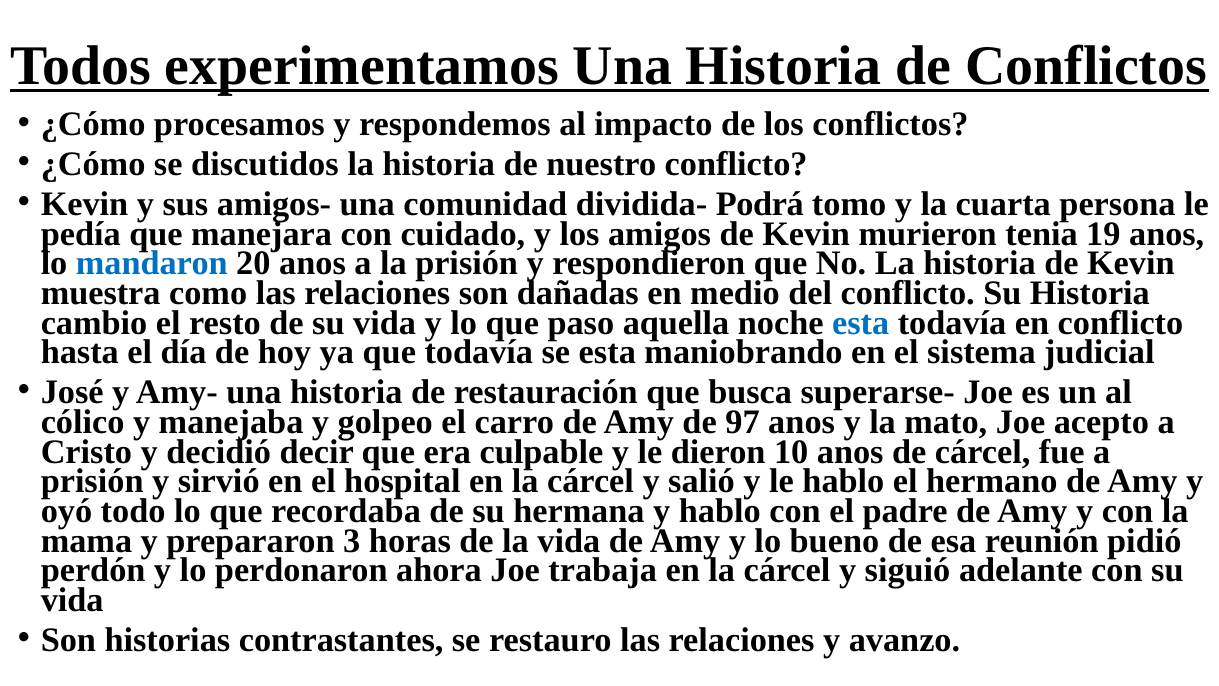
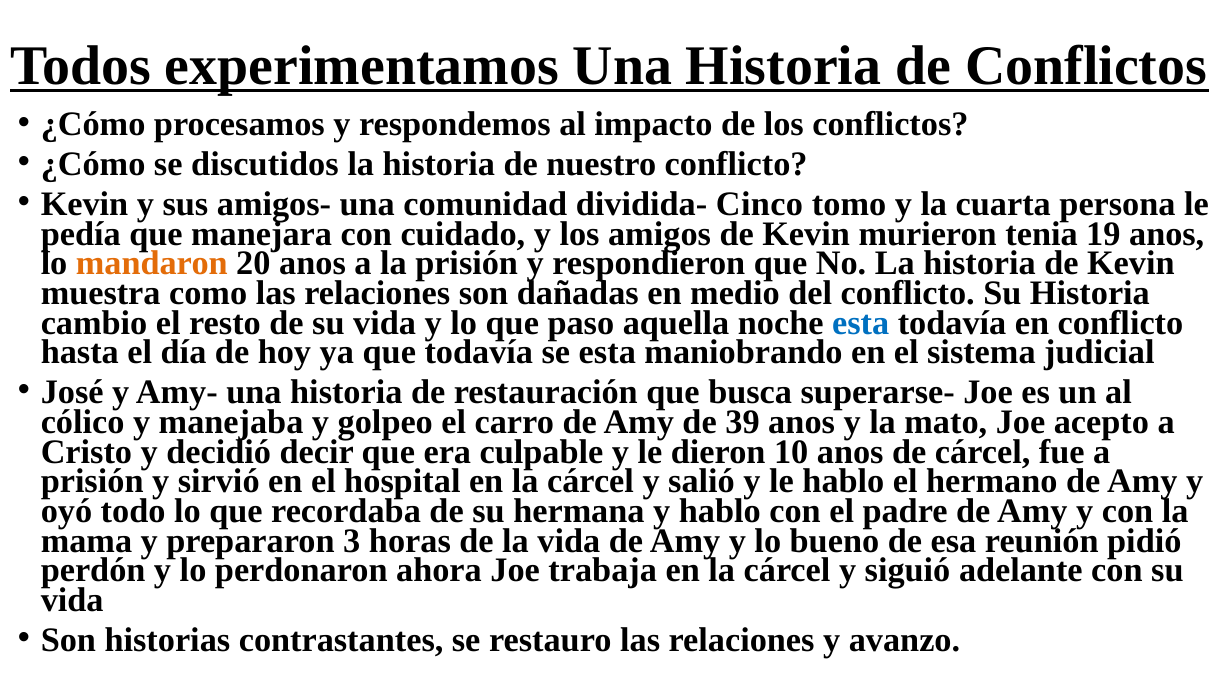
Podrá: Podrá -> Cinco (759, 204)
mandaron colour: blue -> orange (152, 263)
97: 97 -> 39 (743, 422)
